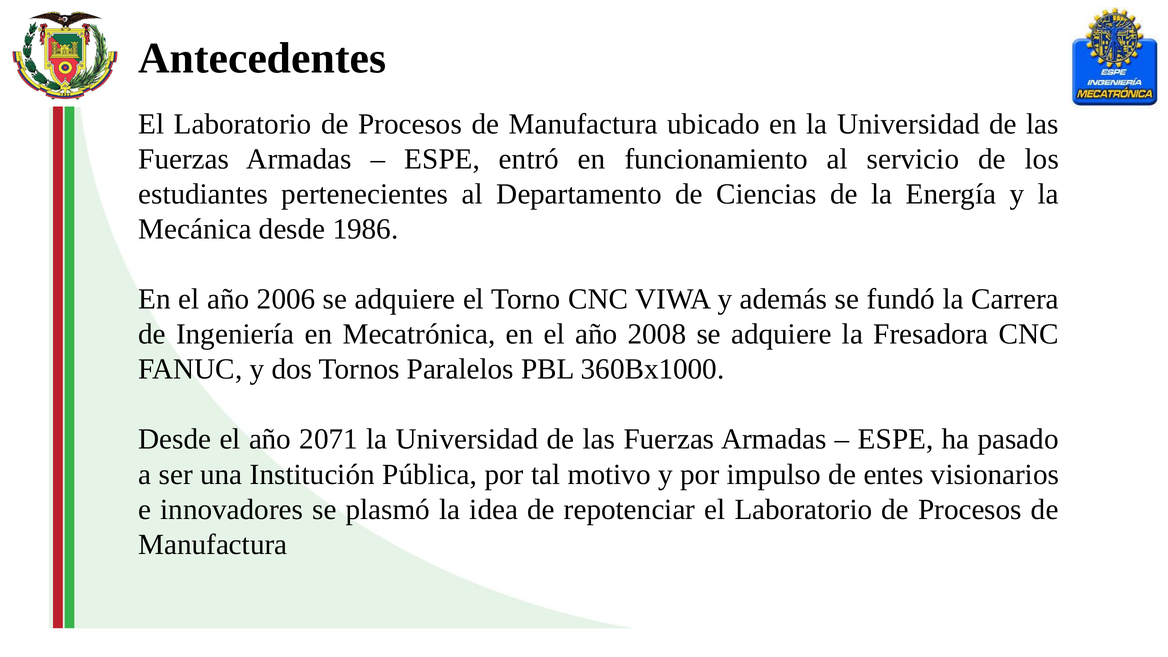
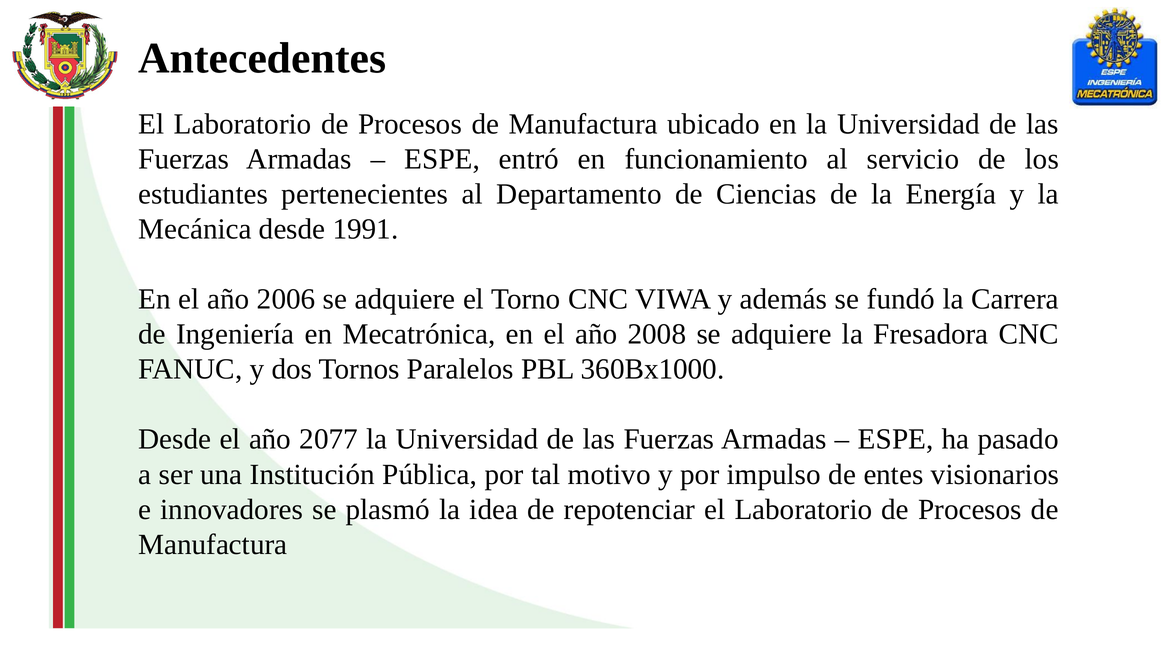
1986: 1986 -> 1991 (365, 229)
2071: 2071 -> 2077 (329, 439)
